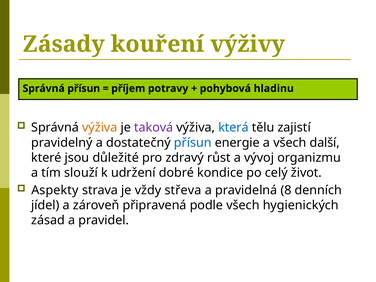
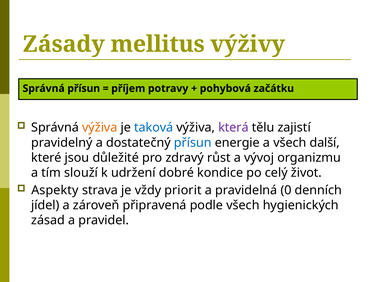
kouření: kouření -> mellitus (158, 44)
hladinu: hladinu -> začátku (274, 88)
taková colour: purple -> blue (154, 128)
která colour: blue -> purple (233, 128)
střeva: střeva -> priorit (183, 190)
8: 8 -> 0 (286, 190)
